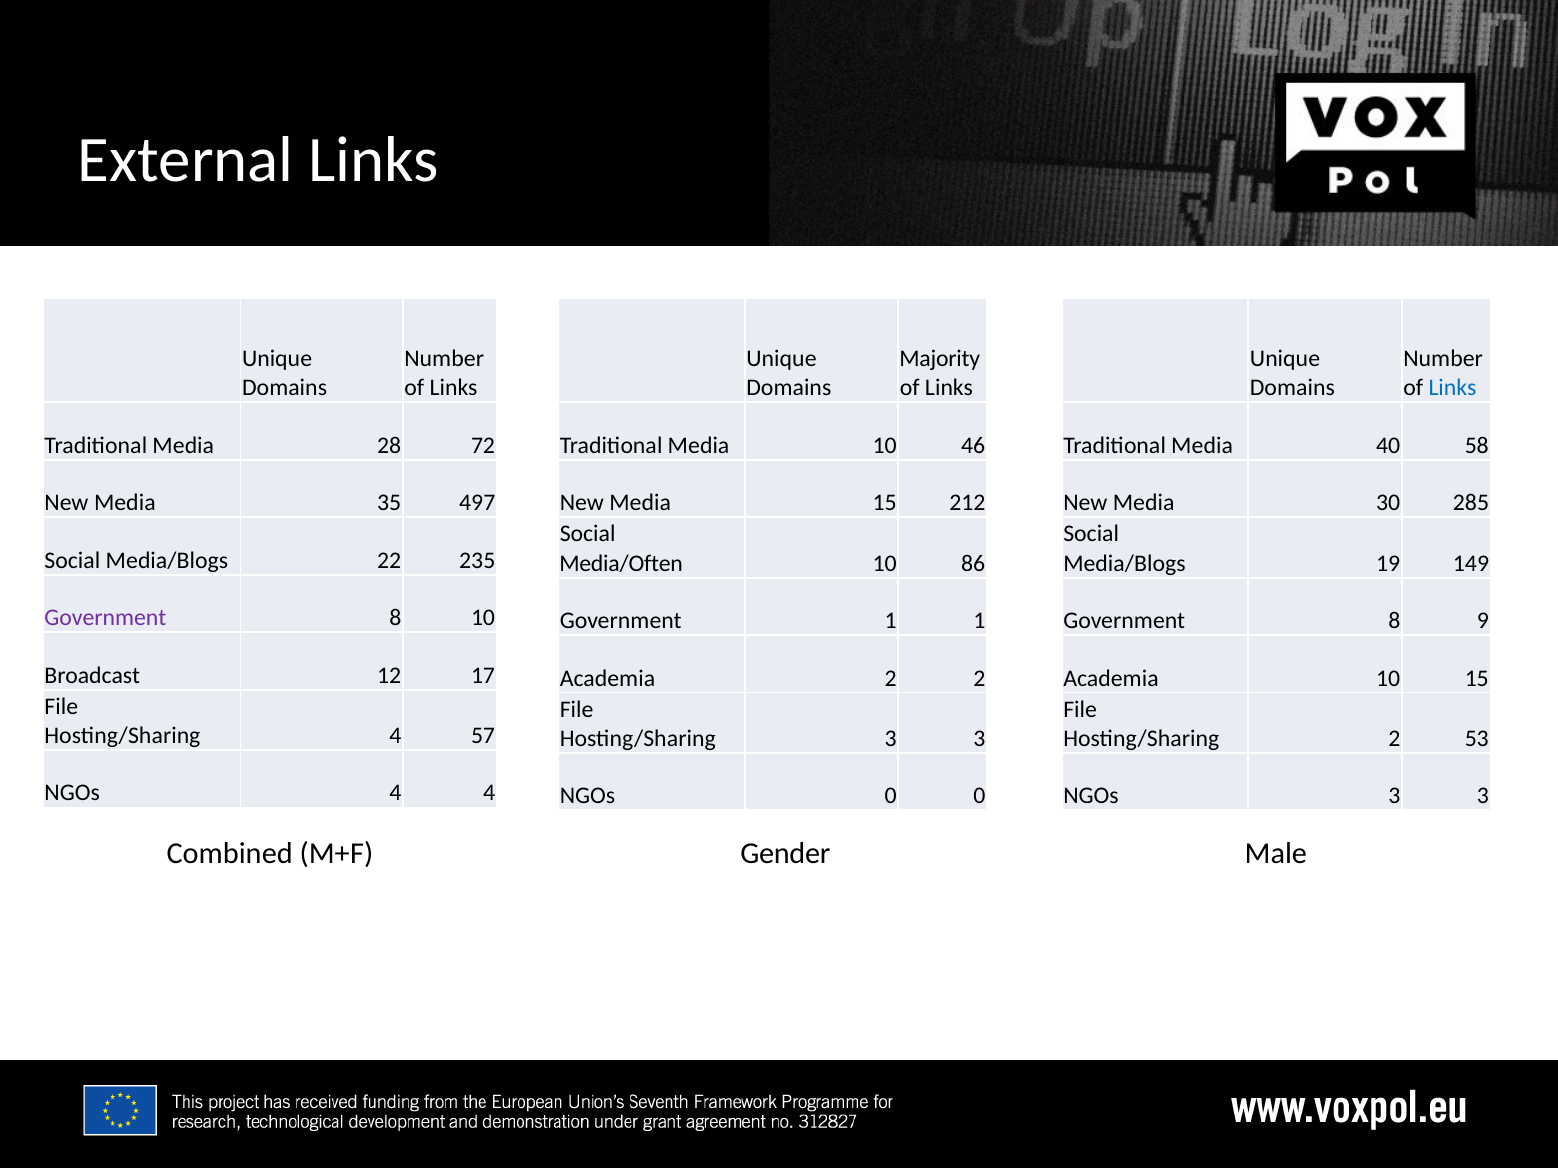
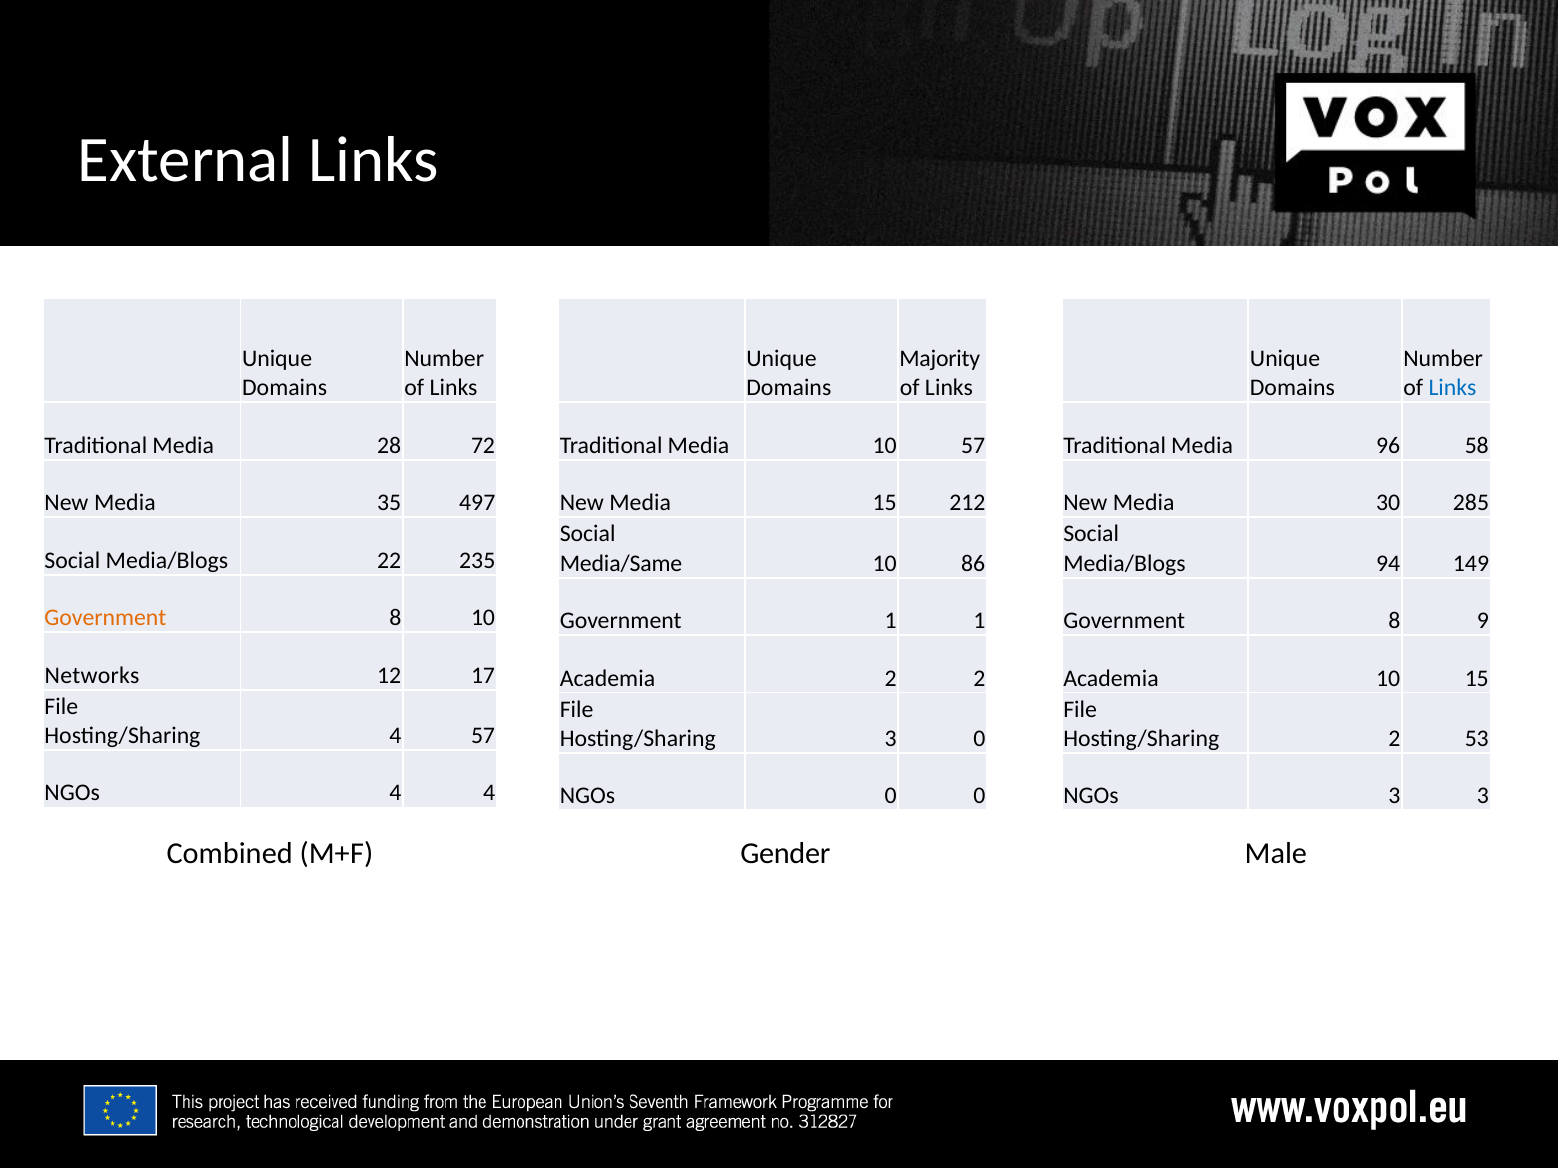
10 46: 46 -> 57 (973, 446)
40: 40 -> 96 (1388, 446)
Media/Often: Media/Often -> Media/Same (621, 564)
19: 19 -> 94 (1388, 564)
Government colour: purple -> orange (105, 618)
Broadcast: Broadcast -> Networks (92, 676)
Hosting/Sharing 3 3: 3 -> 0 (979, 739)
